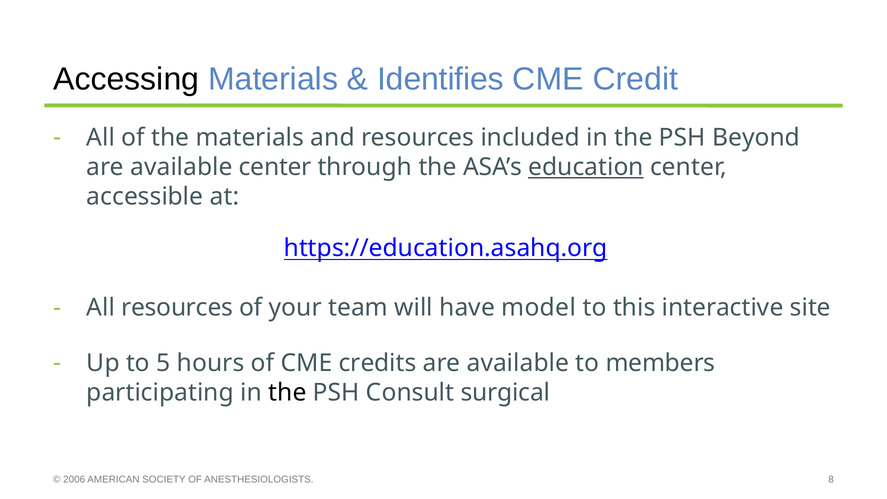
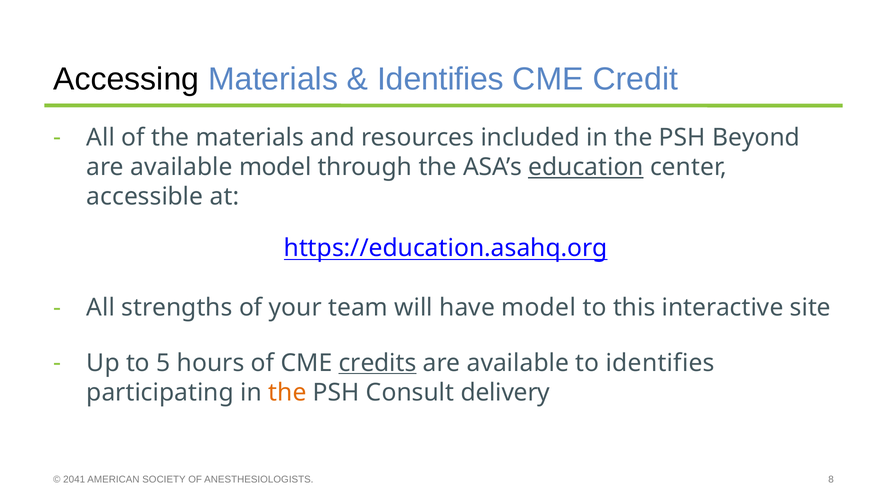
available center: center -> model (275, 167)
All resources: resources -> strengths (177, 308)
credits underline: none -> present (378, 363)
to members: members -> identifies (660, 363)
the colour: black -> orange (287, 392)
surgical: surgical -> delivery (505, 392)
2006: 2006 -> 2041 (74, 479)
